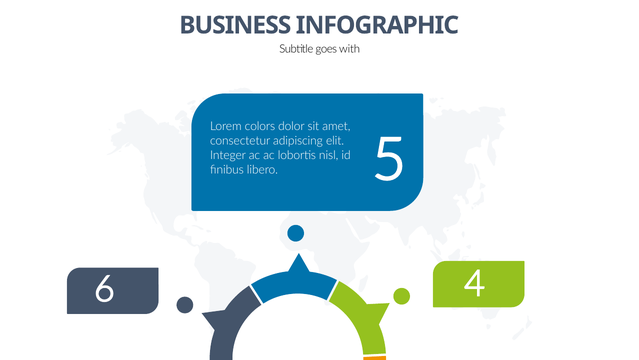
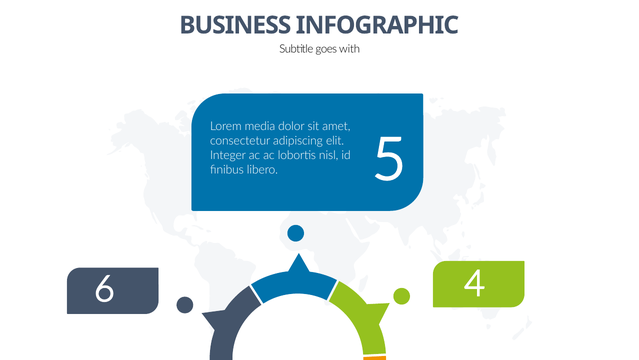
colors: colors -> media (260, 126)
